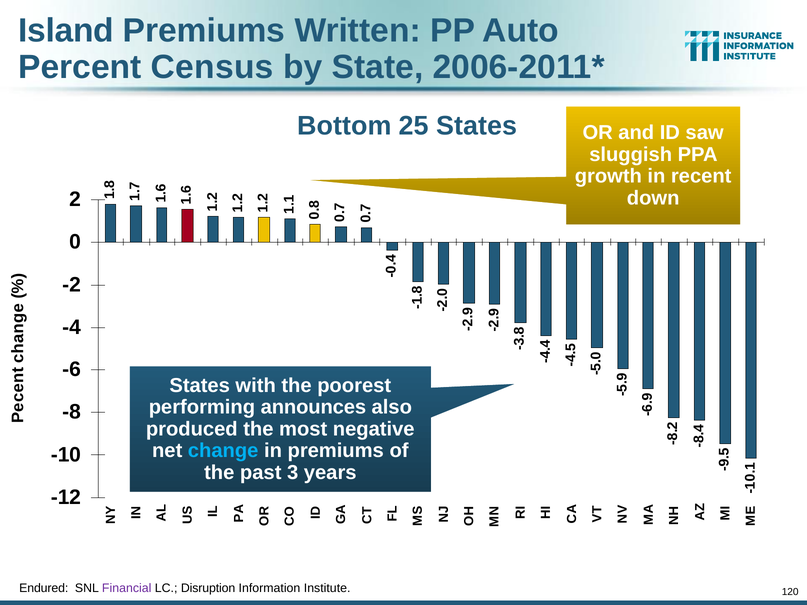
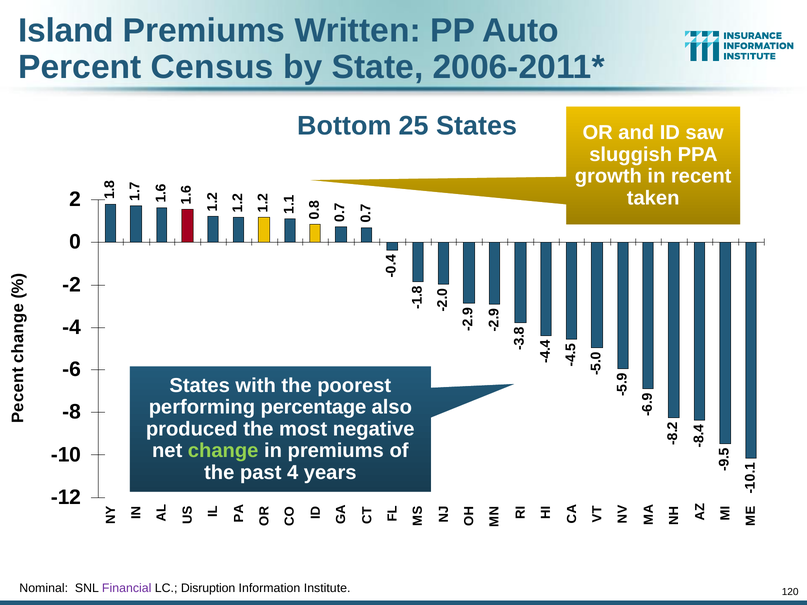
down: down -> taken (653, 198)
announces: announces -> percentage (313, 407)
change colour: light blue -> light green (223, 451)
past 3: 3 -> 4 (293, 473)
Endured: Endured -> Nominal (44, 588)
